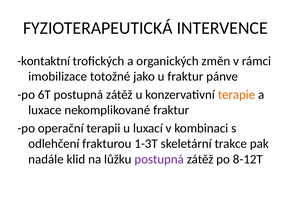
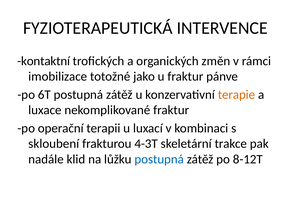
odlehčení: odlehčení -> skloubení (54, 144)
1-3T: 1-3T -> 4-3T (146, 144)
postupná colour: purple -> blue (159, 159)
